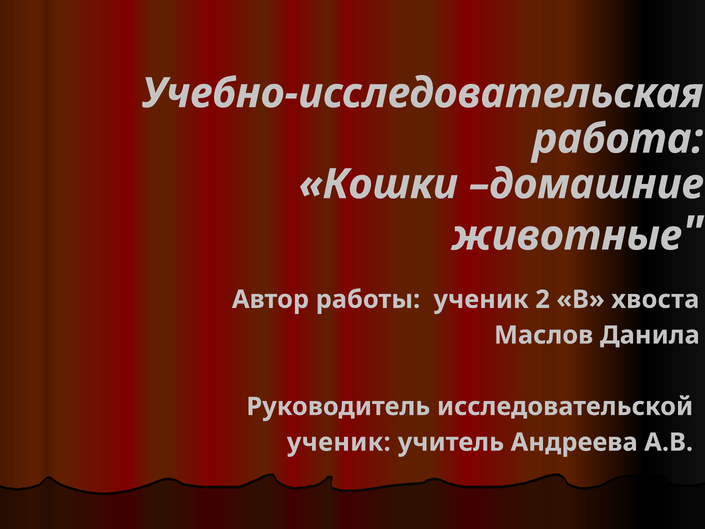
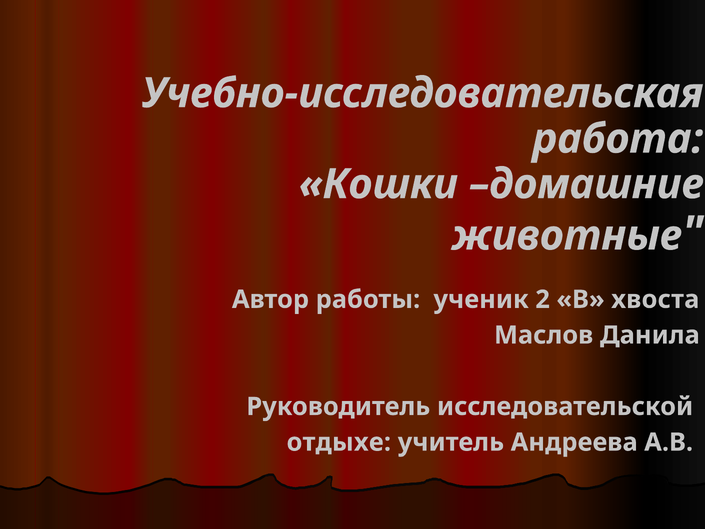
ученик: ученик -> отдыхе (339, 442)
